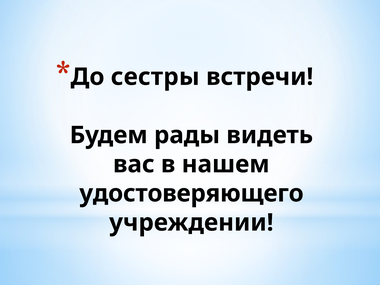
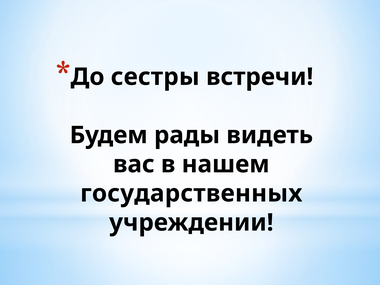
удостоверяющего: удостоверяющего -> государственных (191, 193)
